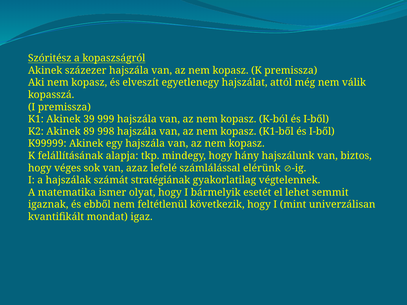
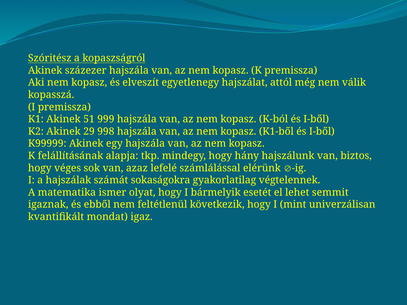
39: 39 -> 51 (89, 119)
89: 89 -> 29 (89, 132)
stratégiának: stratégiának -> sokaságokra (161, 180)
